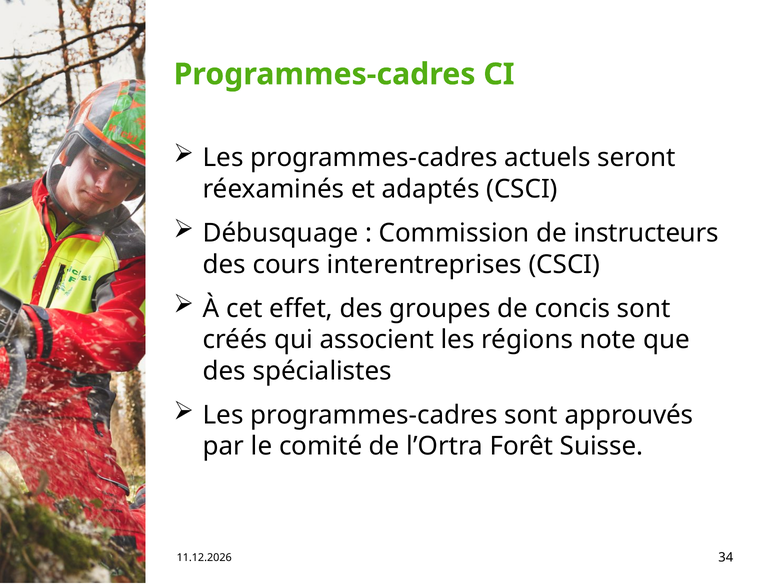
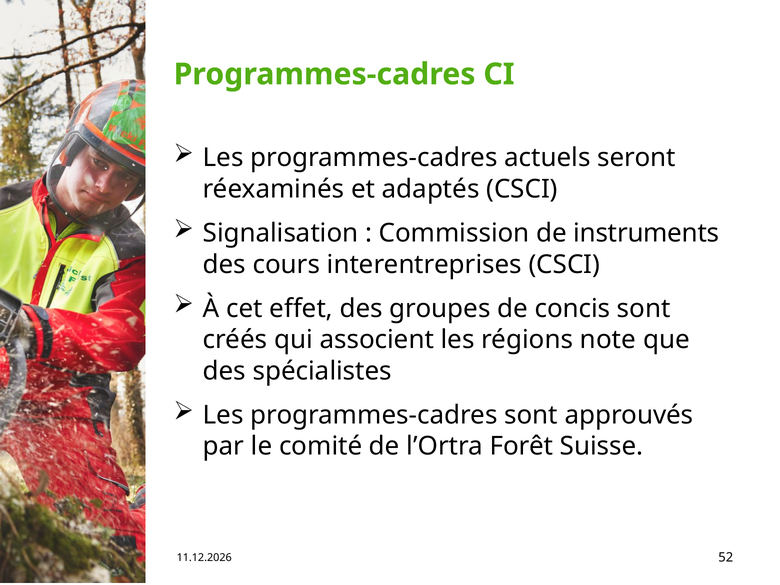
Débusquage: Débusquage -> Signalisation (281, 233)
instructeurs: instructeurs -> instruments (646, 233)
34: 34 -> 52 (726, 558)
